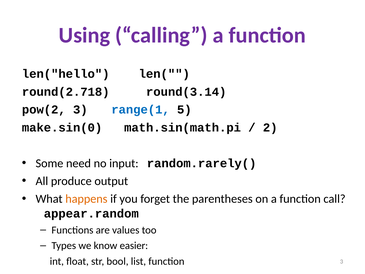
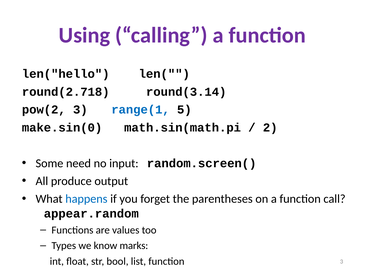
random.rarely(: random.rarely( -> random.screen( (202, 163)
happens colour: orange -> blue (86, 199)
easier: easier -> marks (134, 245)
